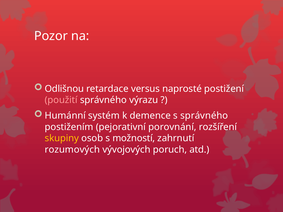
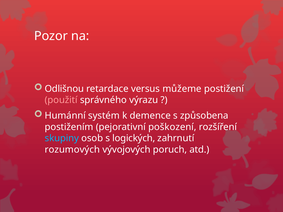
naprosté: naprosté -> můžeme (182, 89)
s správného: správného -> způsobena (204, 116)
porovnání: porovnání -> poškození (172, 127)
skupiny colour: yellow -> light blue (62, 138)
možností: možností -> logických (134, 138)
